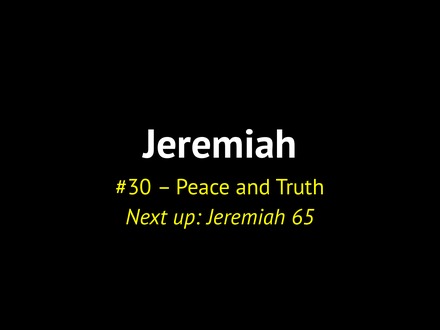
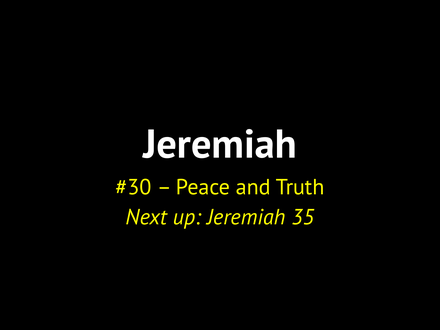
65: 65 -> 35 (303, 217)
